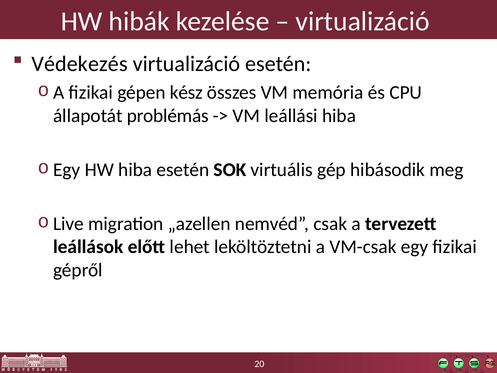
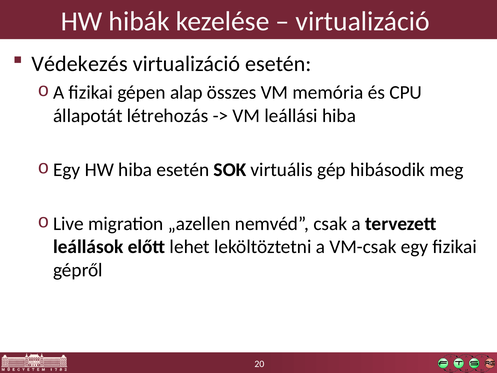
kész: kész -> alap (186, 92)
problémás: problémás -> létrehozás (168, 116)
